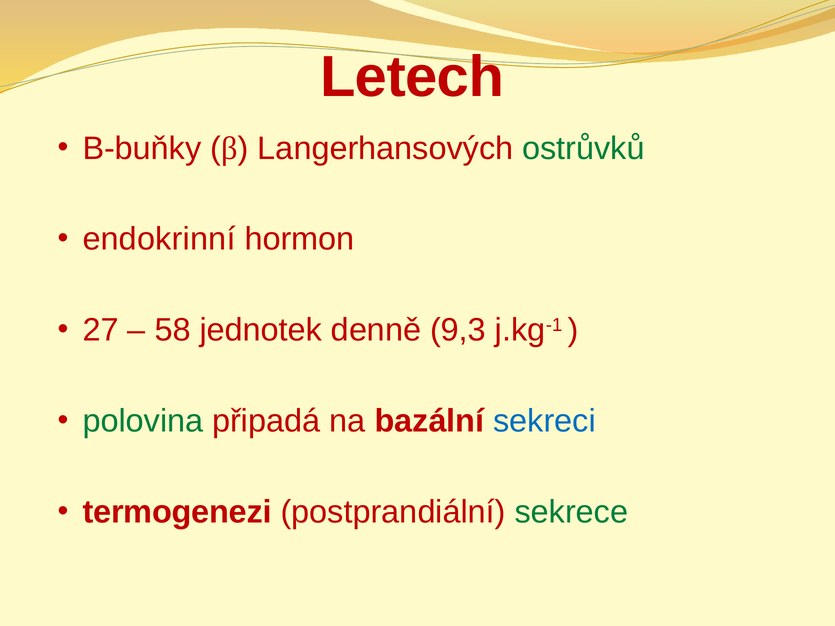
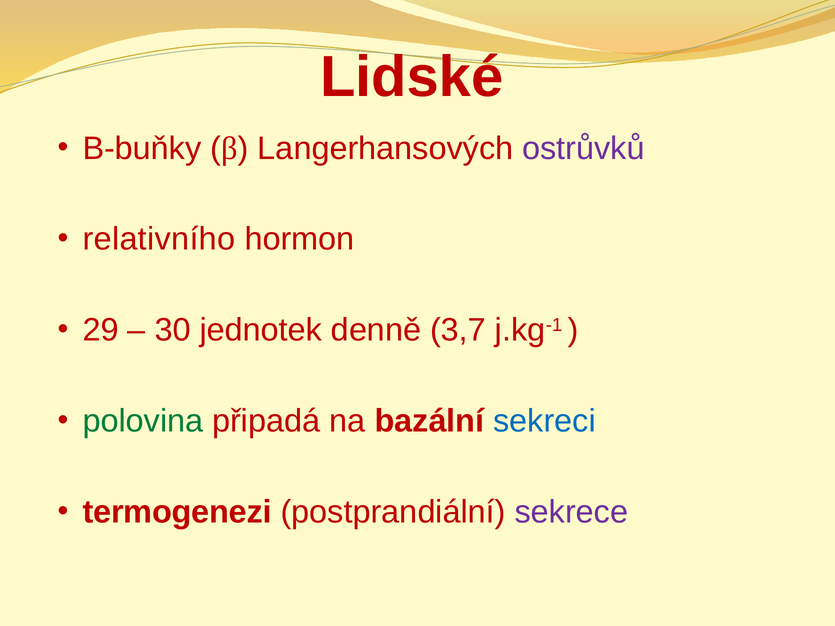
Letech: Letech -> Lidské (412, 77)
ostrůvků colour: green -> purple (583, 148)
endokrinní: endokrinní -> relativního (159, 239)
27: 27 -> 29 (101, 330)
58: 58 -> 30 (173, 330)
9,3: 9,3 -> 3,7 (458, 330)
sekrece colour: green -> purple (571, 512)
